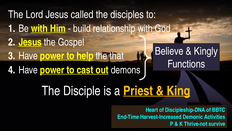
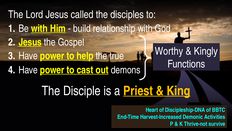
Believe: Believe -> Worthy (169, 51)
that: that -> true (117, 56)
